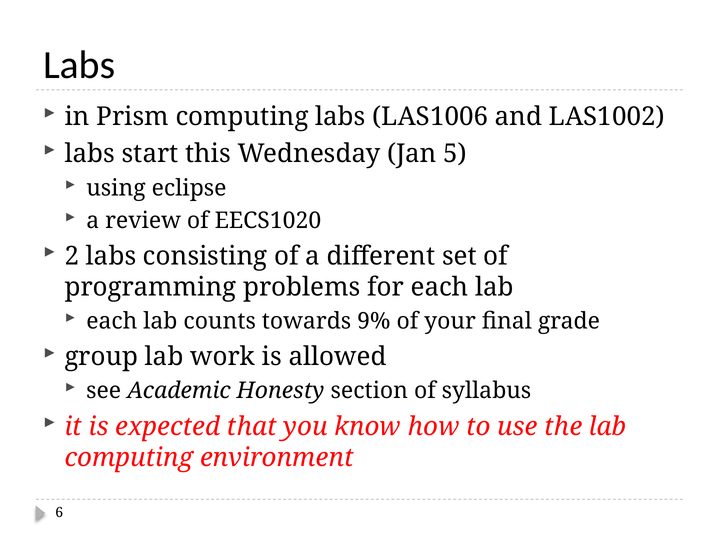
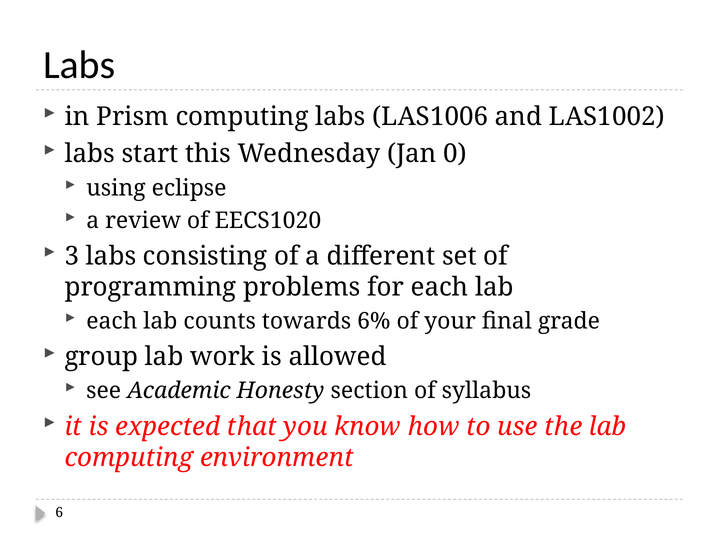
5: 5 -> 0 (455, 154)
2: 2 -> 3 (72, 256)
9%: 9% -> 6% (374, 321)
